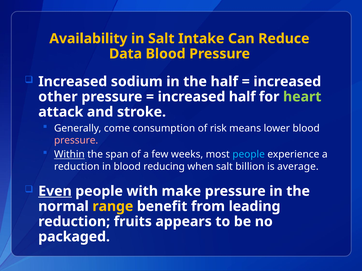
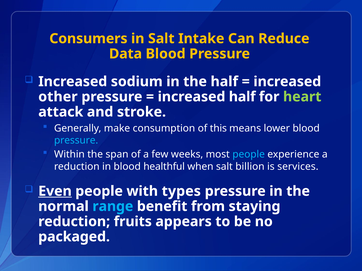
Availability: Availability -> Consumers (88, 39)
come: come -> make (117, 129)
risk: risk -> this (218, 129)
pressure colour: pink -> light blue (76, 141)
Within underline: present -> none (69, 155)
reducing: reducing -> healthful (164, 167)
average: average -> services (298, 167)
make: make -> types (181, 192)
range colour: yellow -> light blue (113, 207)
leading: leading -> staying (255, 207)
